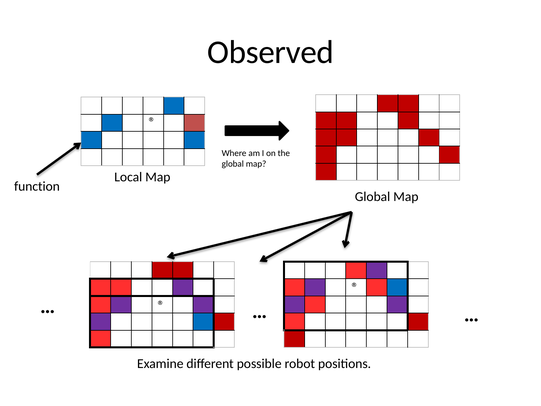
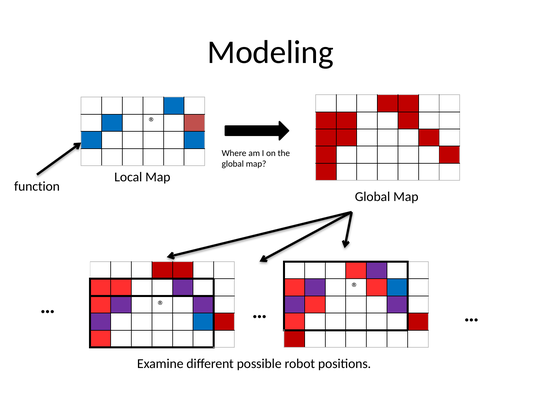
Observed: Observed -> Modeling (270, 52)
